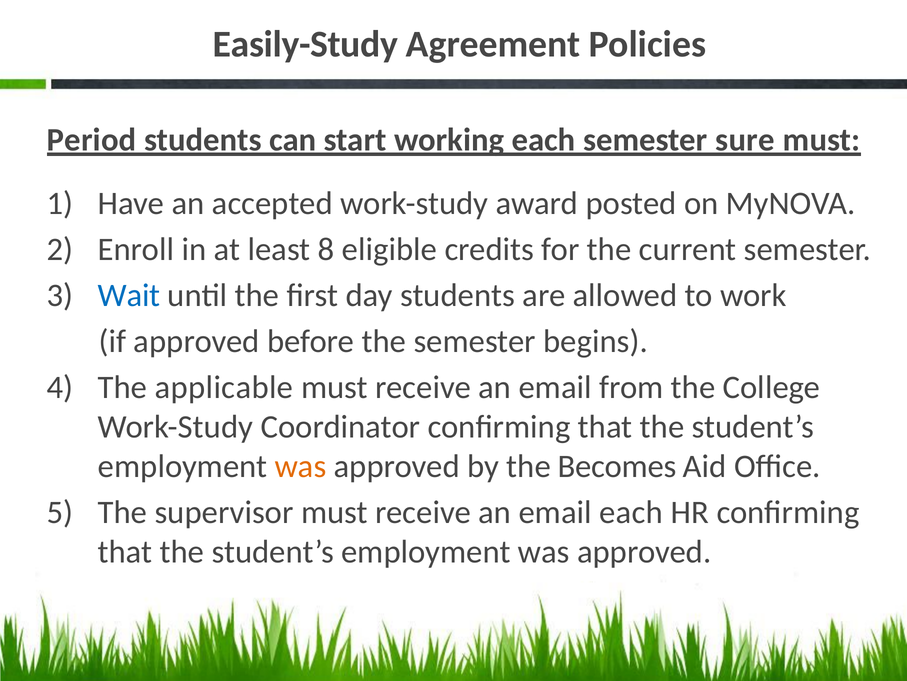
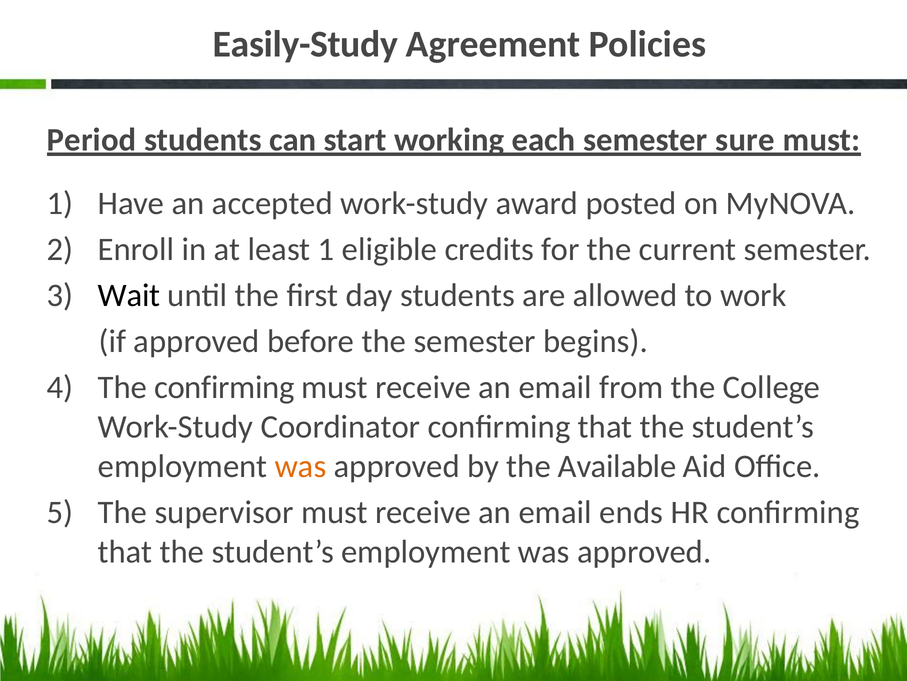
least 8: 8 -> 1 (326, 249)
Wait colour: blue -> black (129, 295)
The applicable: applicable -> confirming (224, 387)
Becomes: Becomes -> Available (617, 466)
email each: each -> ends (631, 512)
